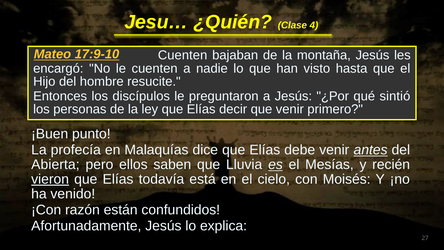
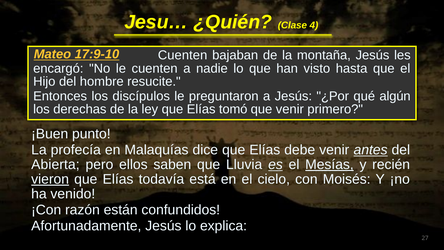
sintió: sintió -> algún (395, 96)
personas: personas -> derechas (80, 109)
decir: decir -> tomó (233, 109)
Mesías underline: none -> present (329, 164)
